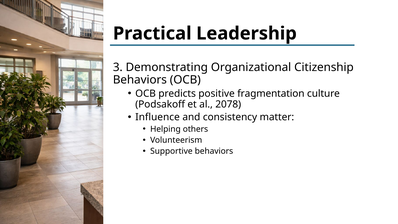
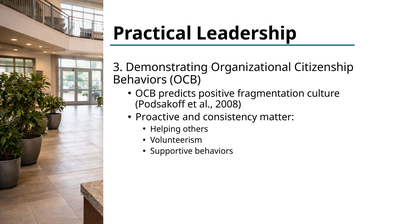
2078: 2078 -> 2008 (228, 104)
Influence: Influence -> Proactive (158, 117)
